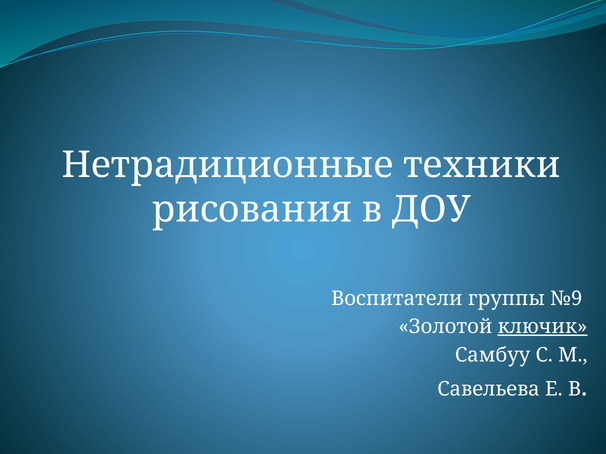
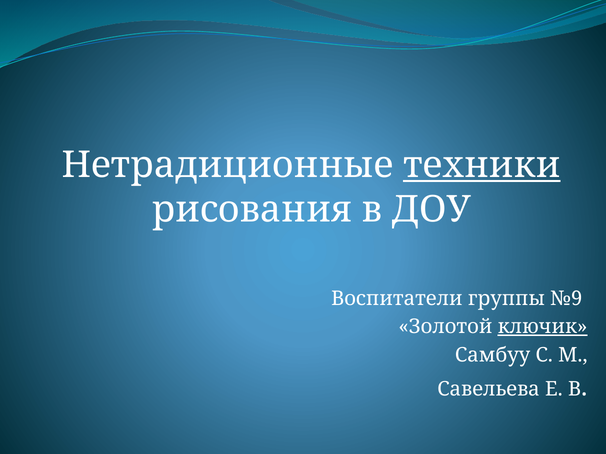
техники underline: none -> present (482, 165)
